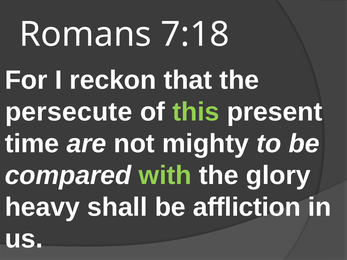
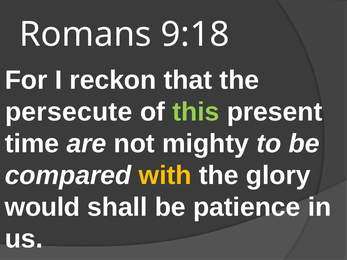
7:18: 7:18 -> 9:18 (195, 35)
with colour: light green -> yellow (165, 176)
heavy: heavy -> would (42, 207)
affliction: affliction -> patience (247, 207)
